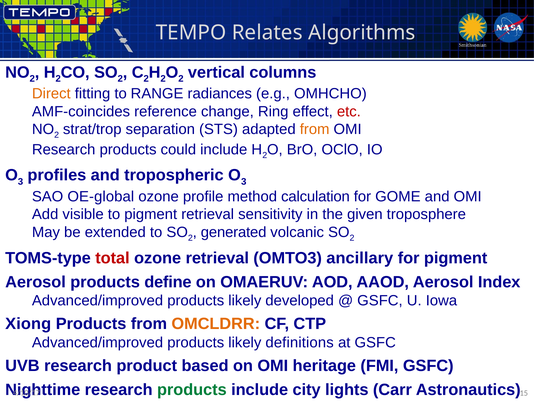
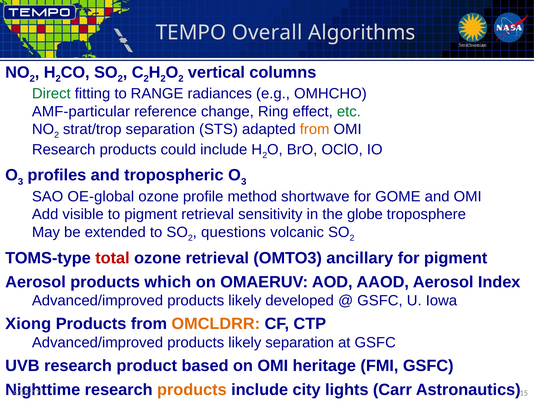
Relates: Relates -> Overall (267, 33)
Direct colour: orange -> green (51, 93)
AMF-coincides: AMF-coincides -> AMF-particular (81, 111)
etc colour: red -> green (349, 111)
calculation: calculation -> shortwave (315, 196)
given: given -> globe (365, 214)
generated: generated -> questions (233, 232)
define: define -> which (168, 282)
likely definitions: definitions -> separation (300, 342)
products colour: green -> orange (192, 389)
